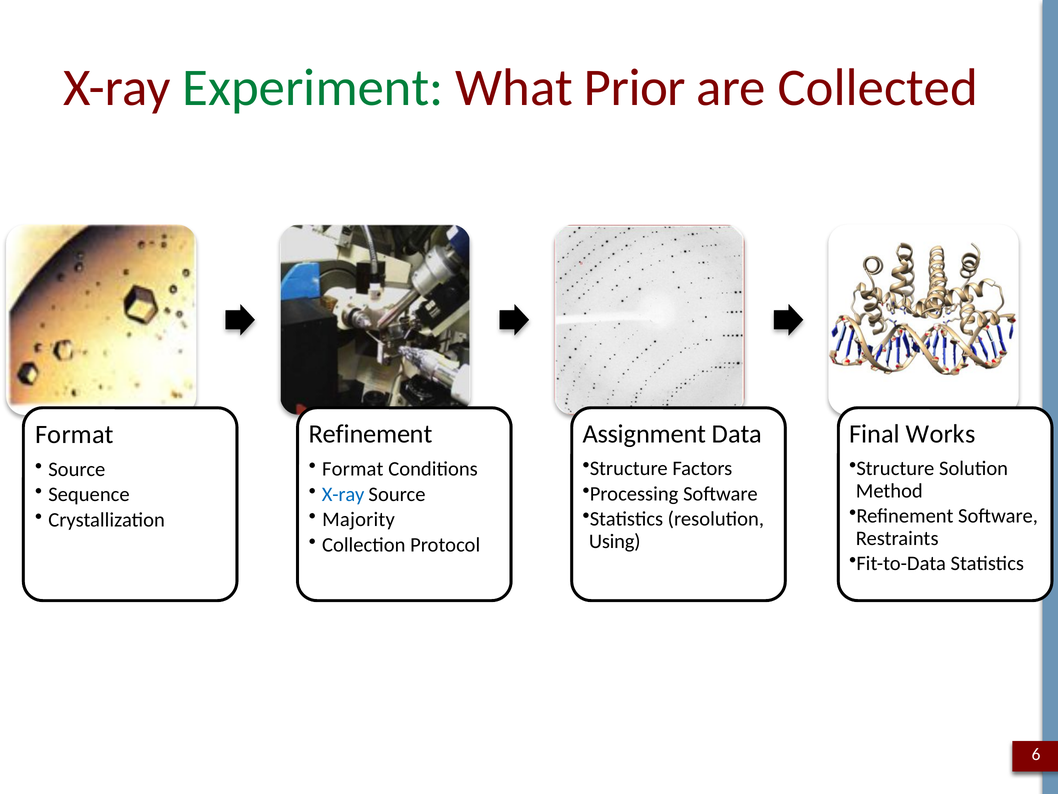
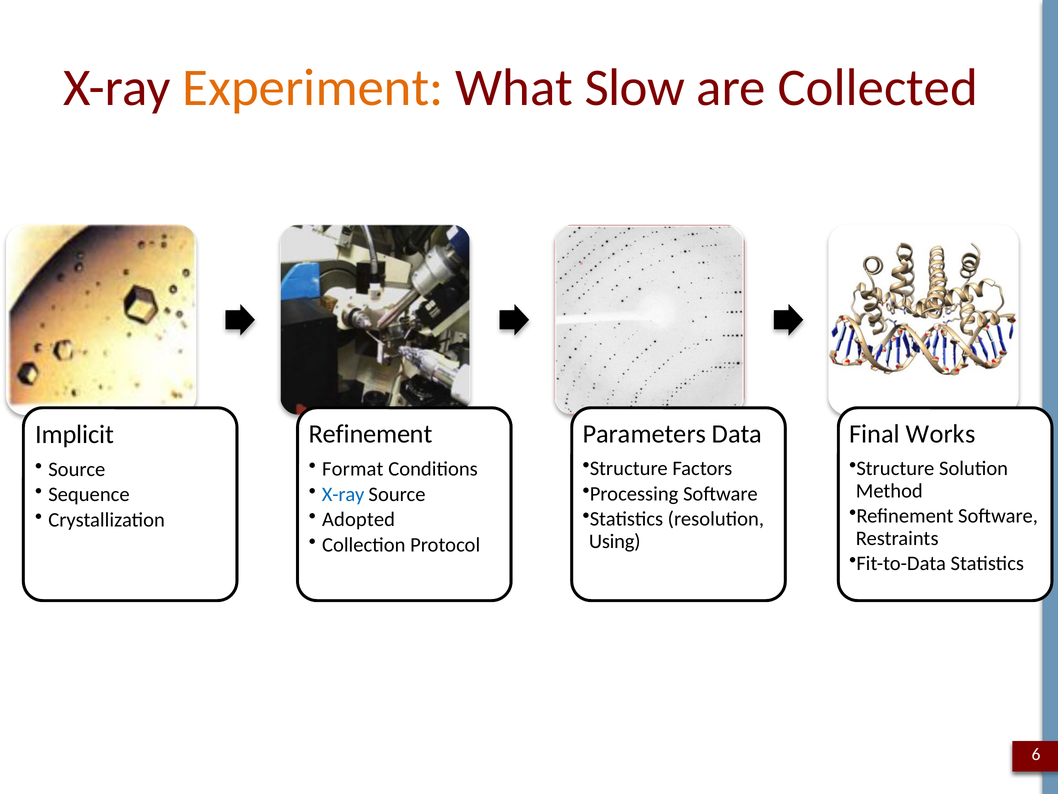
Experiment colour: green -> orange (313, 88)
Prior: Prior -> Slow (635, 88)
Assignment: Assignment -> Parameters (644, 434)
Format: Format -> Implicit (75, 434)
Majority: Majority -> Adopted (359, 519)
